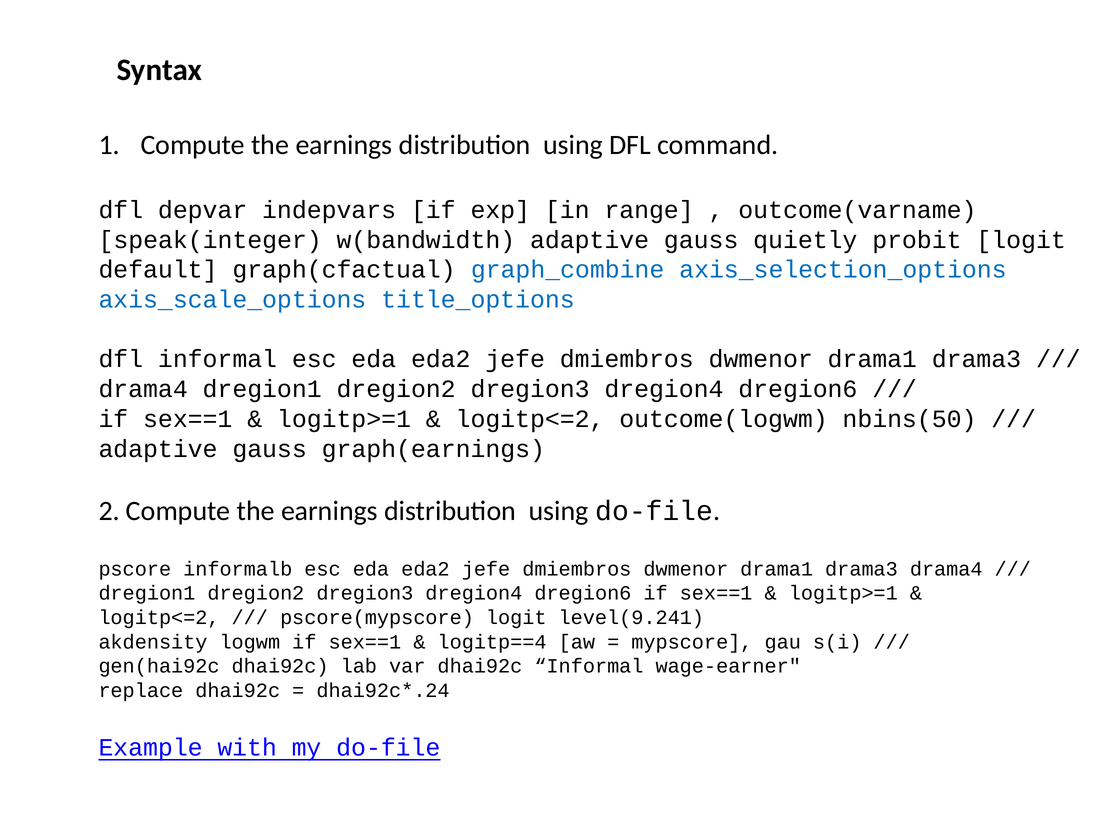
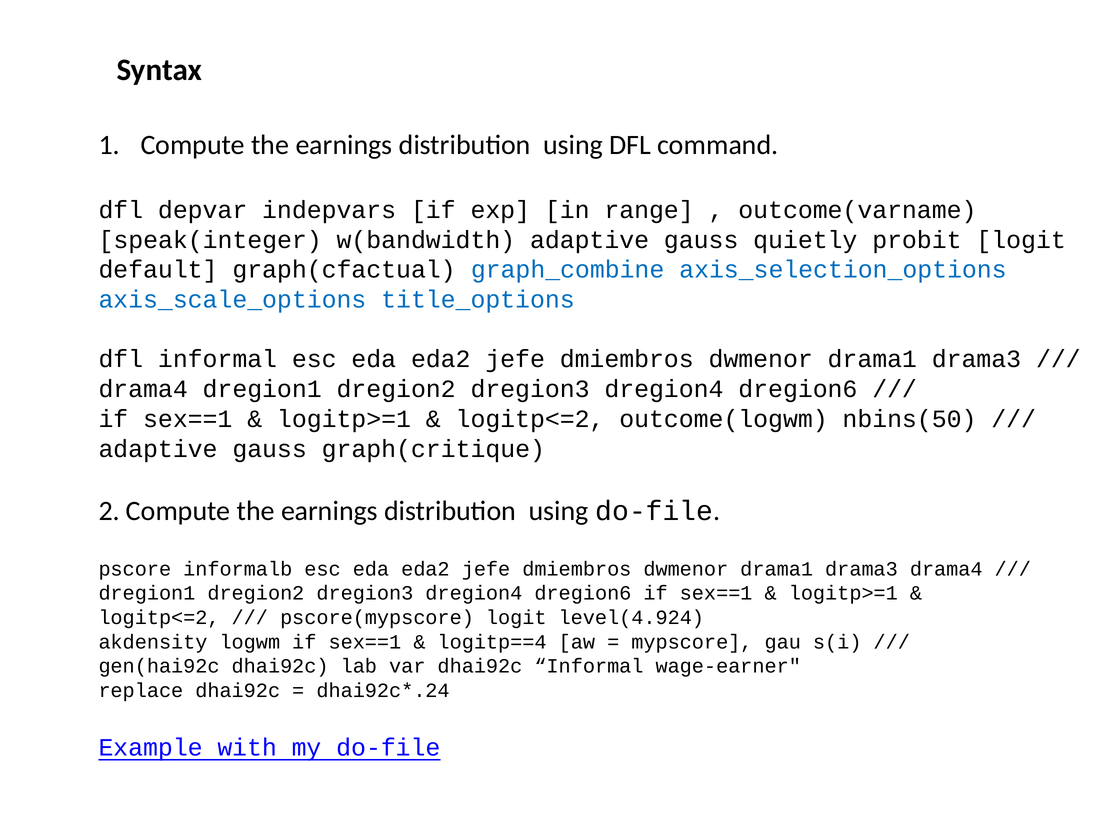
graph(earnings: graph(earnings -> graph(critique (433, 449)
level(9.241: level(9.241 -> level(4.924 (631, 618)
